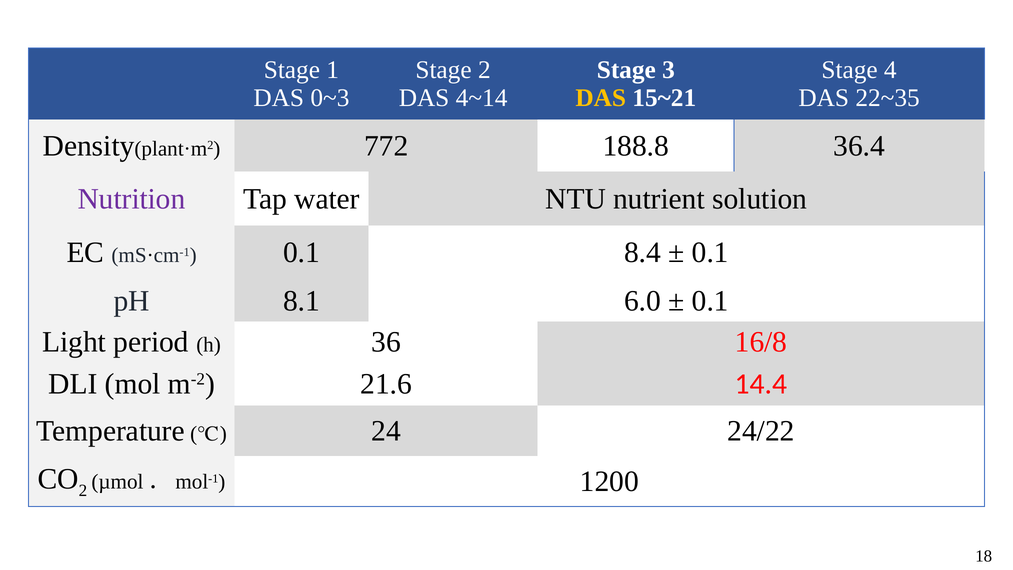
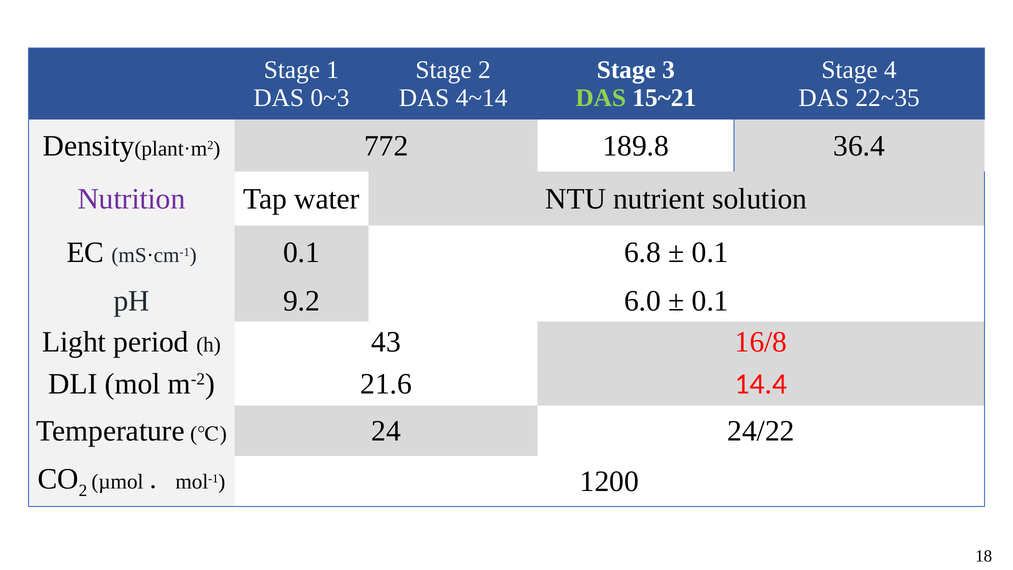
DAS colour: yellow -> light green (601, 98)
188.8: 188.8 -> 189.8 (636, 146)
8.4: 8.4 -> 6.8 (642, 253)
8.1: 8.1 -> 9.2 (301, 301)
36: 36 -> 43 (386, 342)
